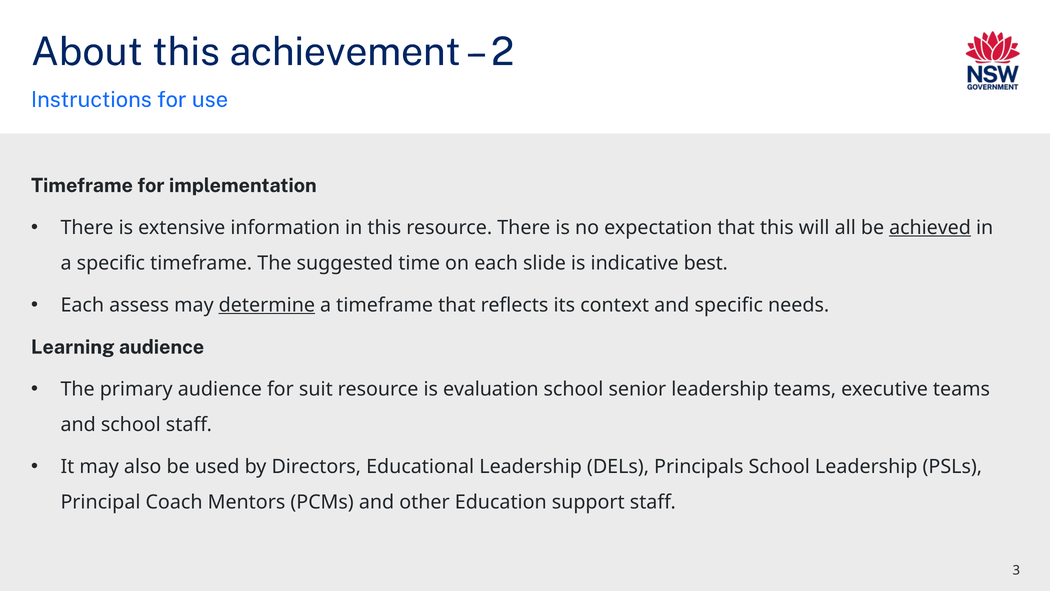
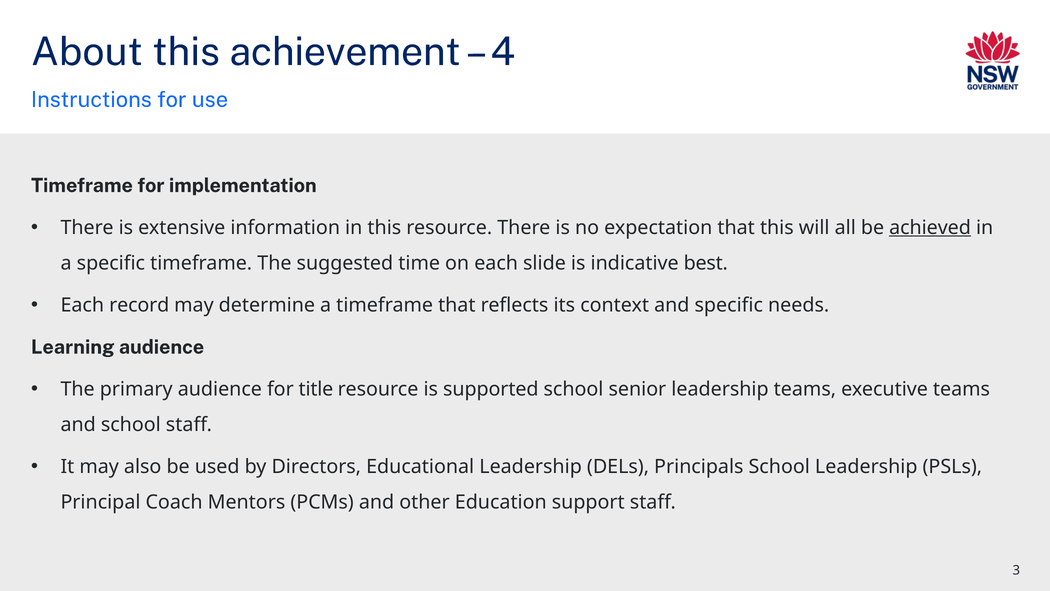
2: 2 -> 4 (503, 52)
assess: assess -> record (139, 305)
determine underline: present -> none (267, 305)
suit: suit -> title (316, 389)
evaluation: evaluation -> supported (491, 389)
